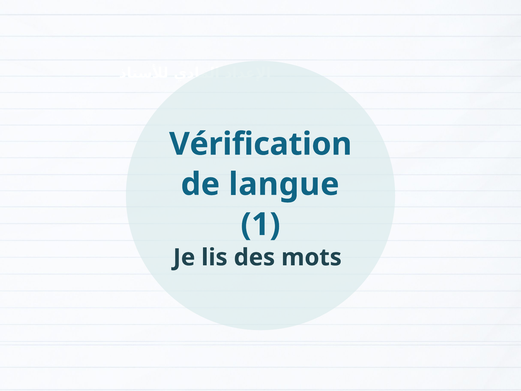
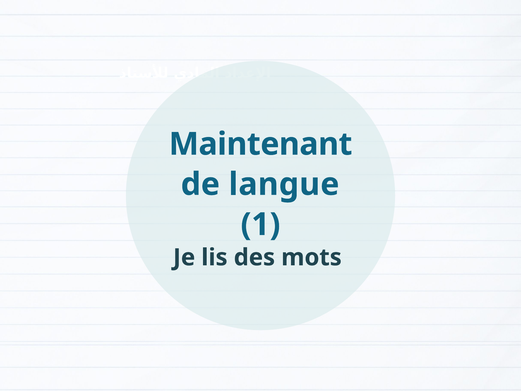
Vérification: Vérification -> Maintenant (261, 144)
